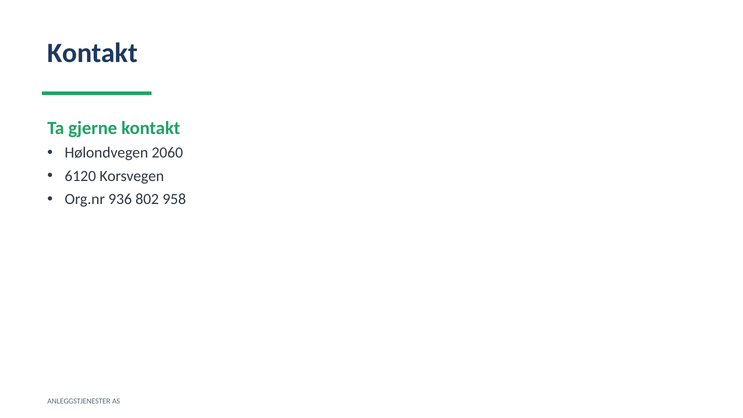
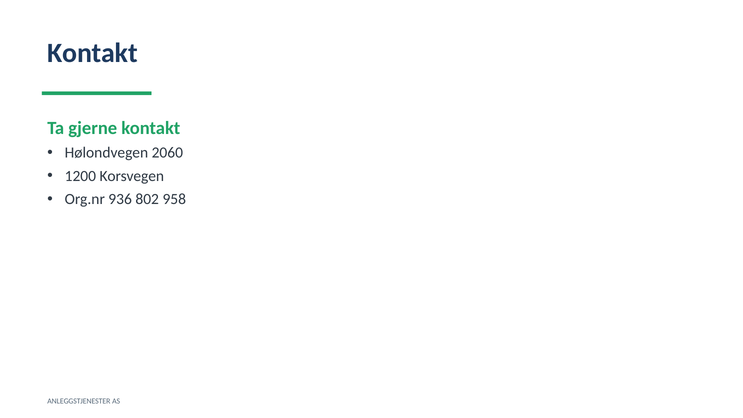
6120: 6120 -> 1200 (80, 176)
